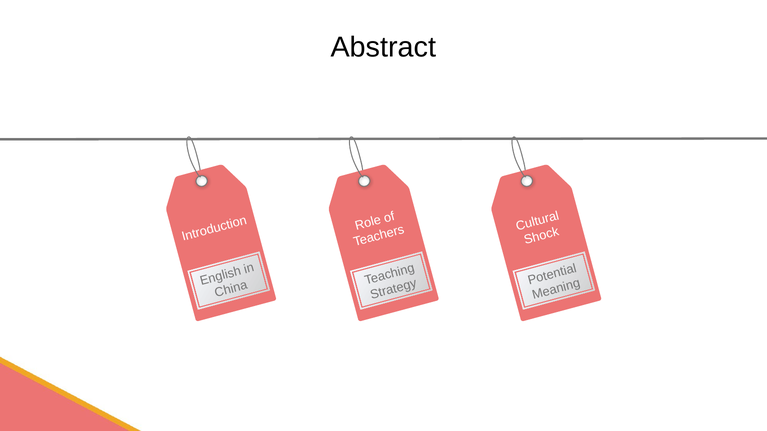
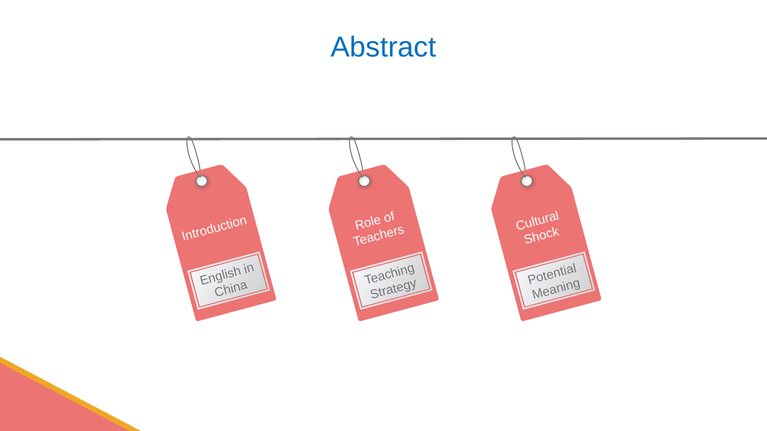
Abstract colour: black -> blue (383, 47)
